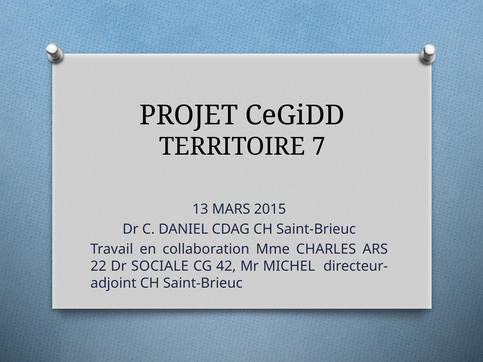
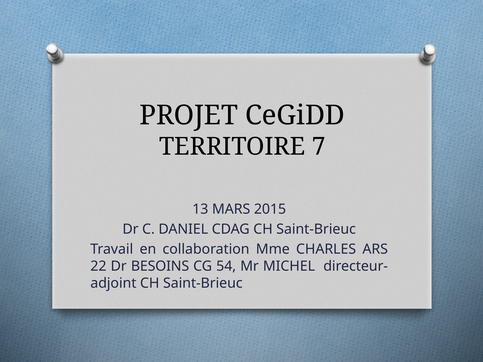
SOCIALE: SOCIALE -> BESOINS (160, 266)
42: 42 -> 54 (226, 266)
